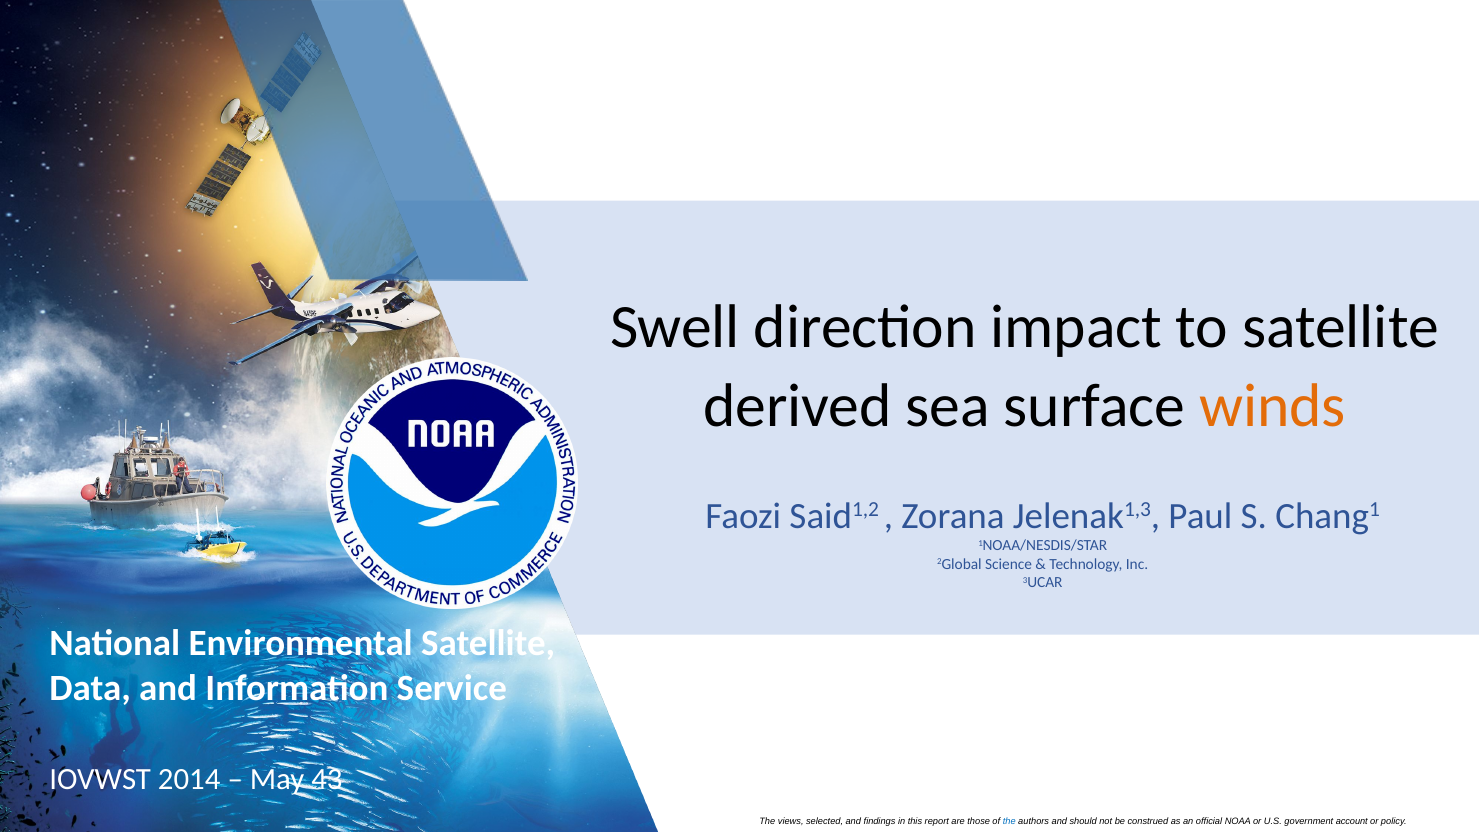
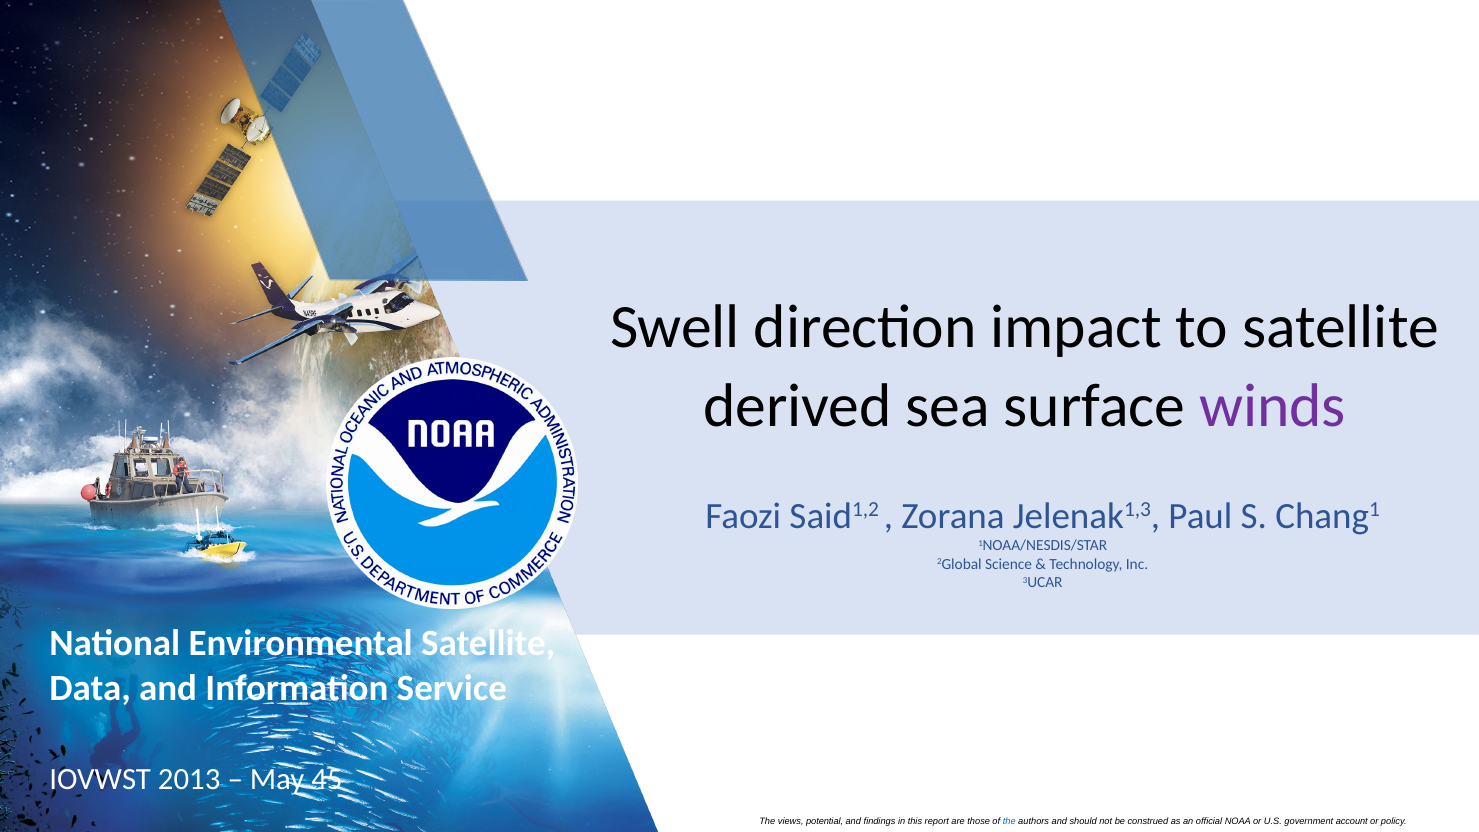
winds colour: orange -> purple (1273, 407)
2014: 2014 -> 2013 (189, 779)
43: 43 -> 45 (327, 779)
selected: selected -> potential (825, 821)
